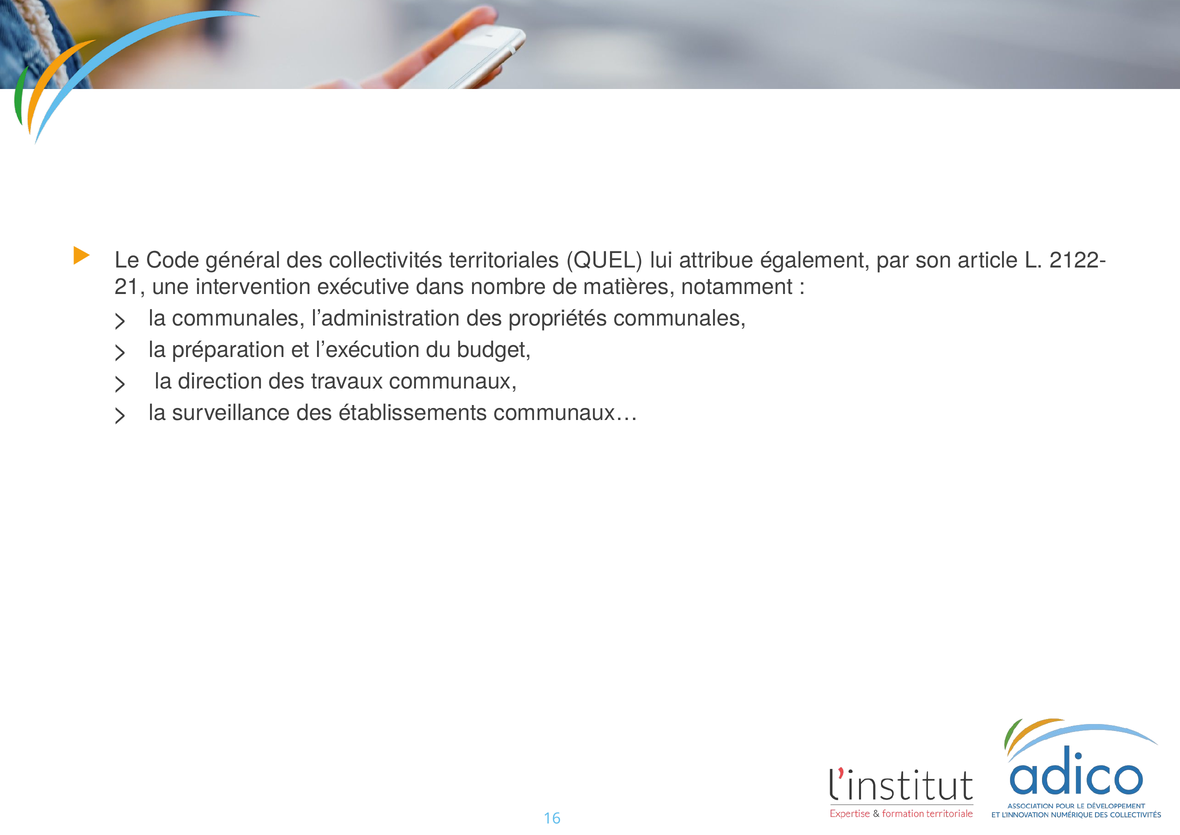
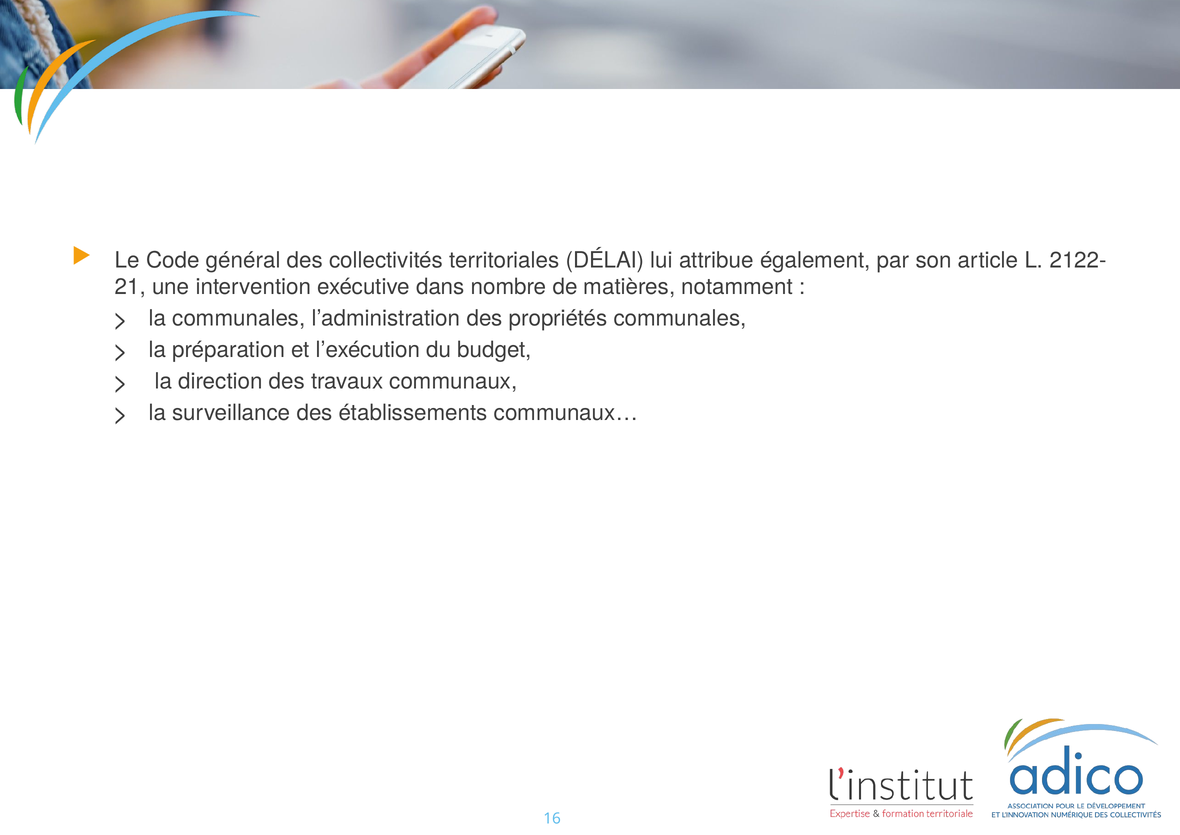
QUEL: QUEL -> DÉLAI (605, 260)
